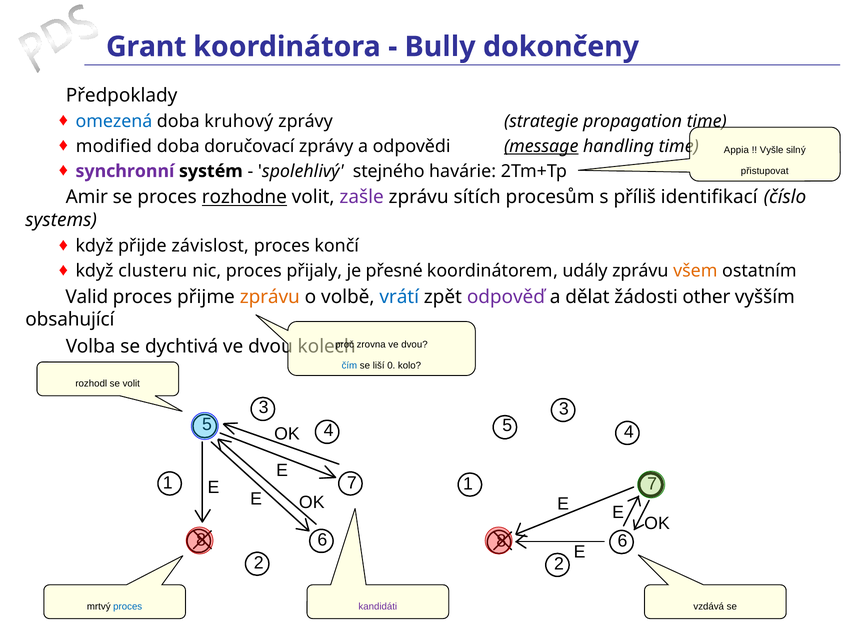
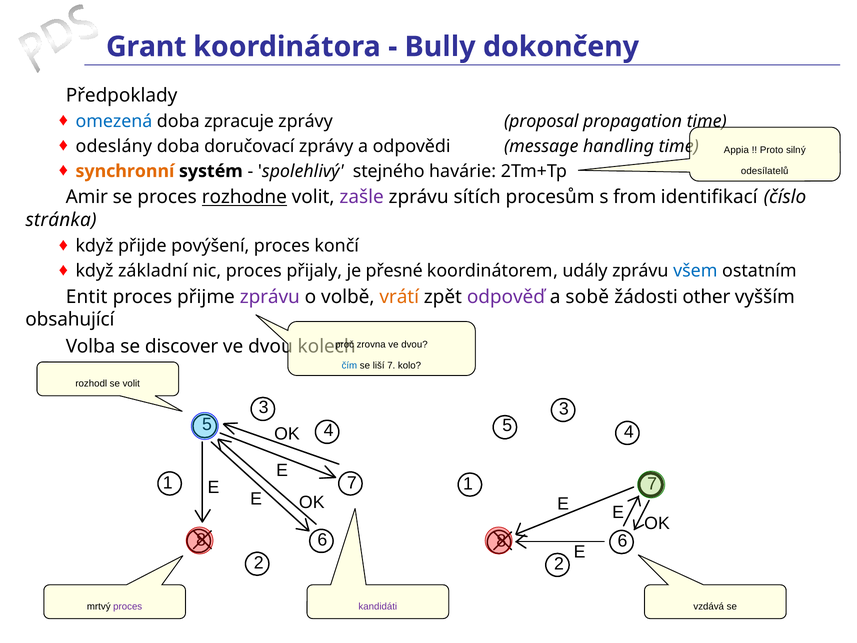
kruhový: kruhový -> zpracuje (239, 121)
strategie: strategie -> proposal (541, 121)
modified: modified -> odeslány (114, 146)
message underline: present -> none (541, 146)
Vyšle: Vyšle -> Proto (772, 150)
synchronní colour: purple -> orange (125, 171)
přistupovat: přistupovat -> odesílatelů (765, 171)
příliš: příliš -> from (635, 197)
systems: systems -> stránka (61, 220)
závislost: závislost -> povýšení (210, 246)
clusteru: clusteru -> základní (153, 271)
všem colour: orange -> blue (695, 271)
Valid: Valid -> Entit (87, 297)
zprávu colour: orange -> purple (270, 297)
vrátí colour: blue -> orange (399, 297)
dělat: dělat -> sobě (587, 297)
dychtivá: dychtivá -> discover (182, 346)
liší 0: 0 -> 7 (391, 365)
proces colour: blue -> purple (128, 606)
